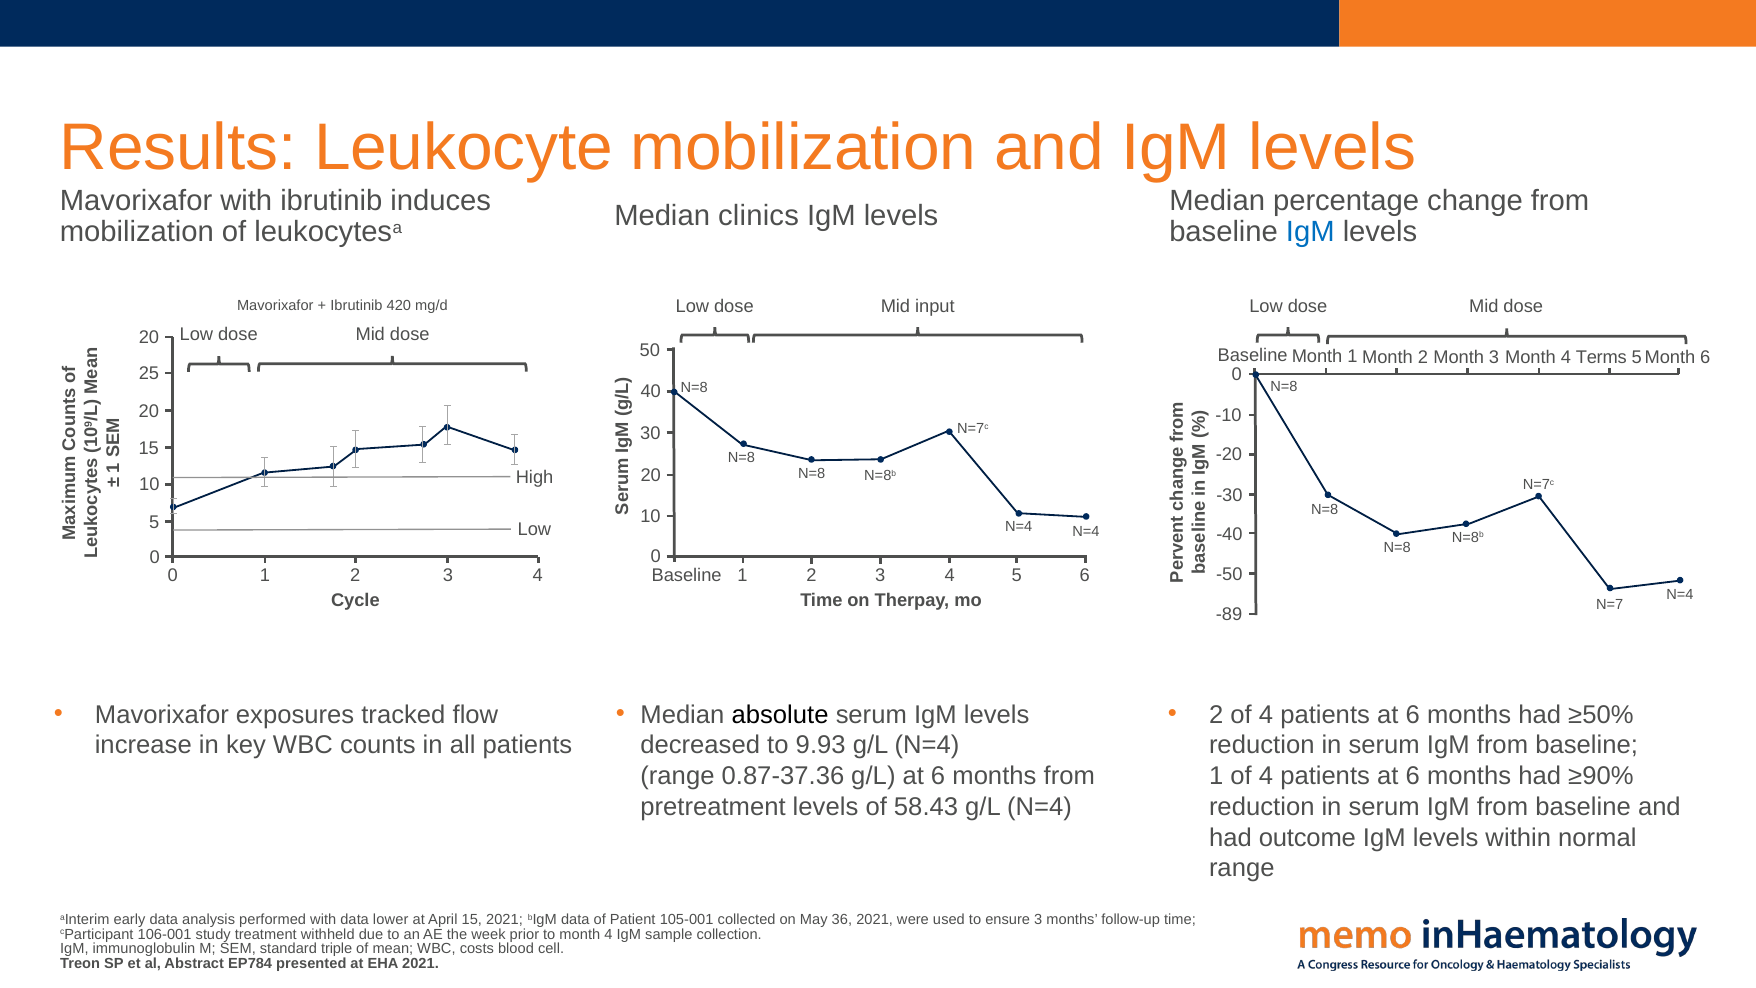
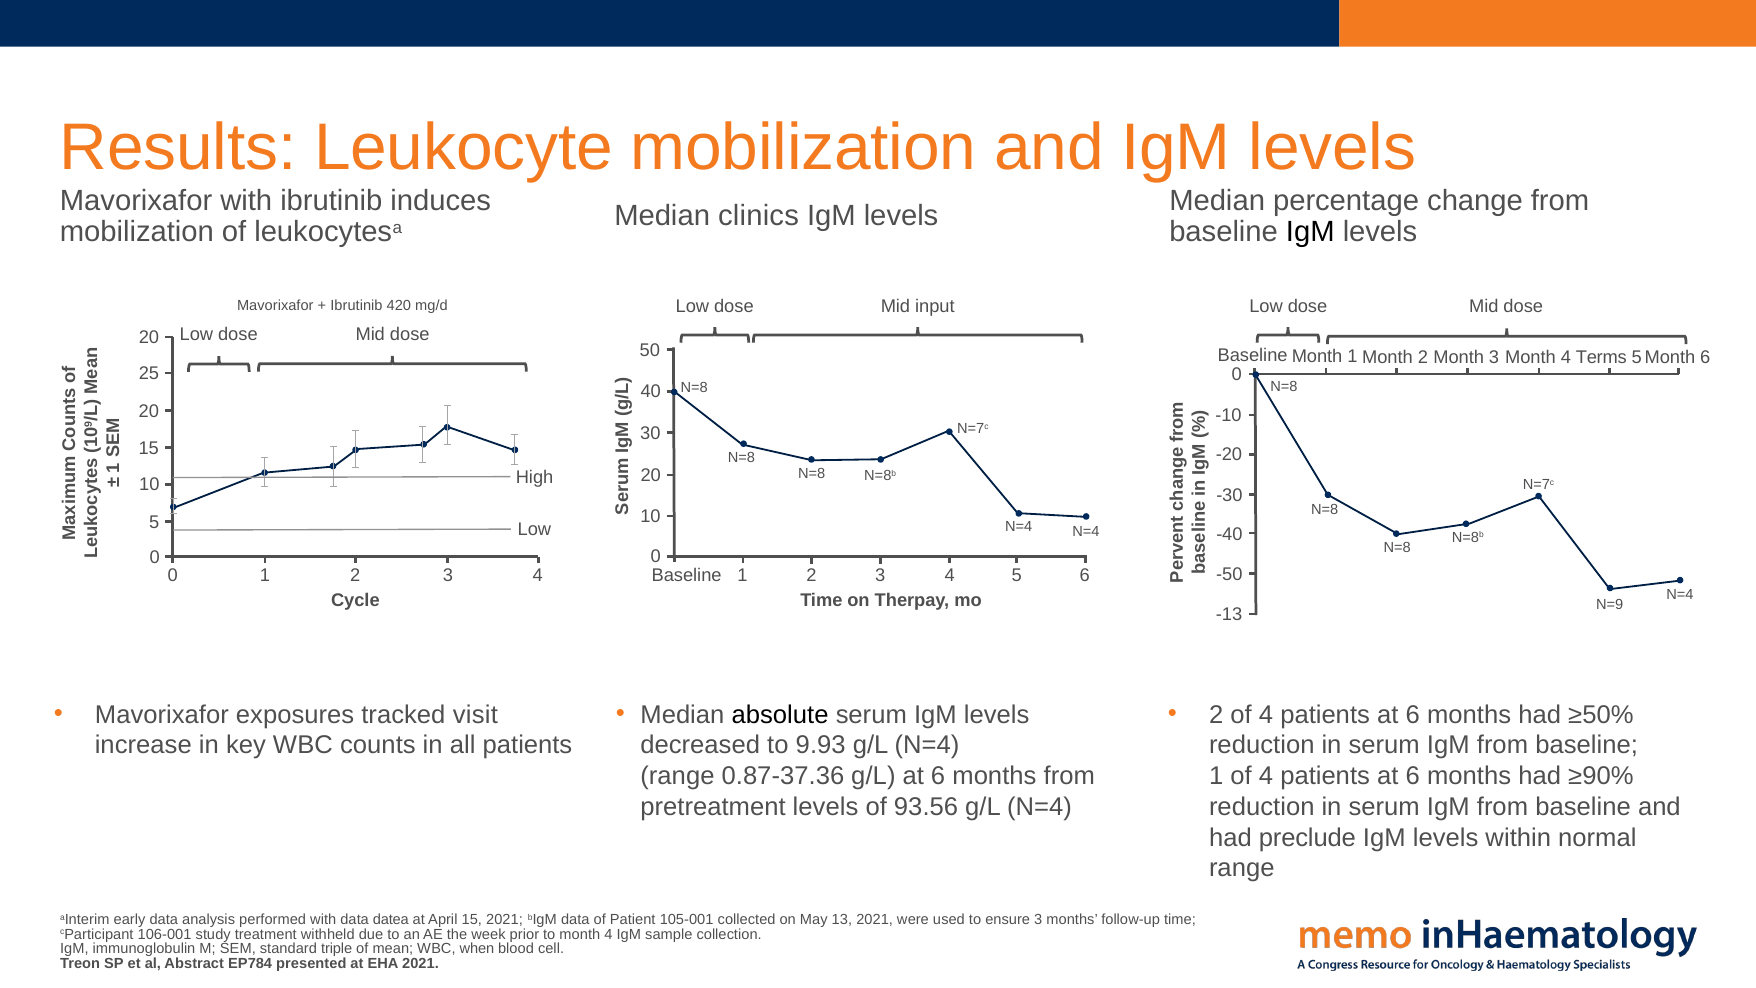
IgM colour: blue -> black (1310, 232)
N=7: N=7 -> N=9 (1610, 604)
-89: -89 -> -13 (1229, 614)
flow: flow -> visit (475, 714)
58.43: 58.43 -> 93.56 (926, 807)
outcome: outcome -> preclude (1307, 837)
lower: lower -> datea (391, 919)
36: 36 -> 13 (842, 919)
costs: costs -> when (477, 949)
